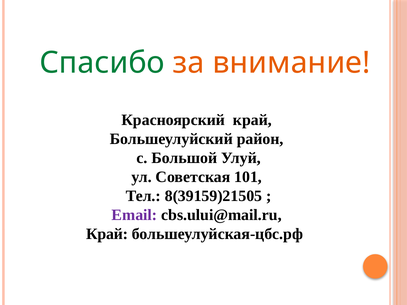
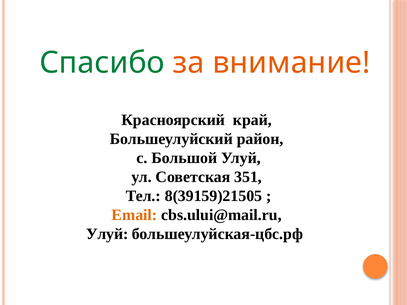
101: 101 -> 351 (248, 177)
Email colour: purple -> orange (134, 215)
Край: Край -> Улуй (107, 234)
